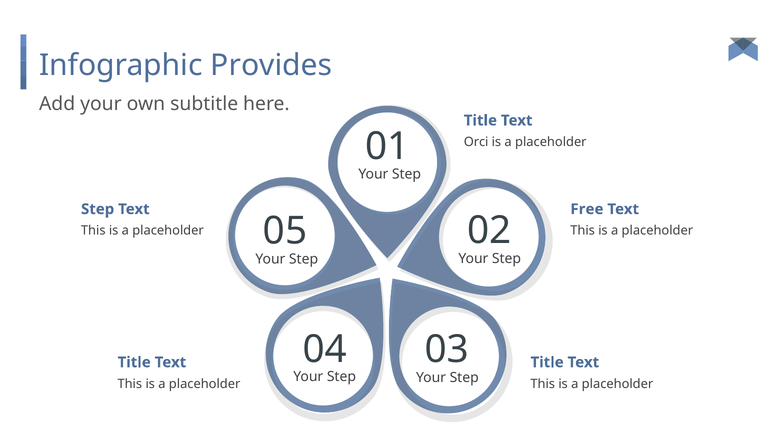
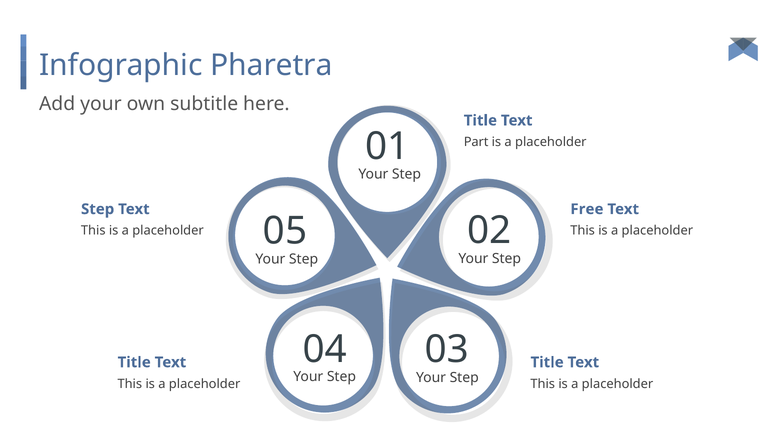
Provides: Provides -> Pharetra (271, 66)
Orci: Orci -> Part (476, 142)
